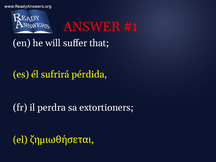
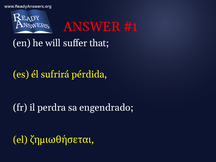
extortioners: extortioners -> engendrado (106, 108)
